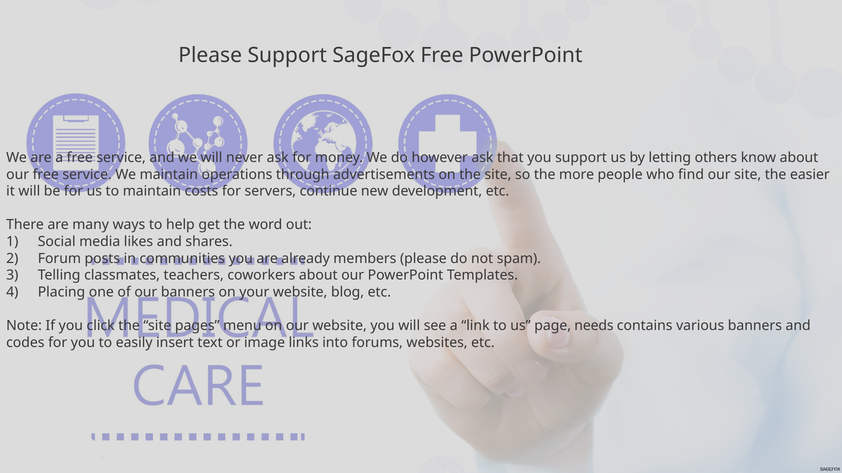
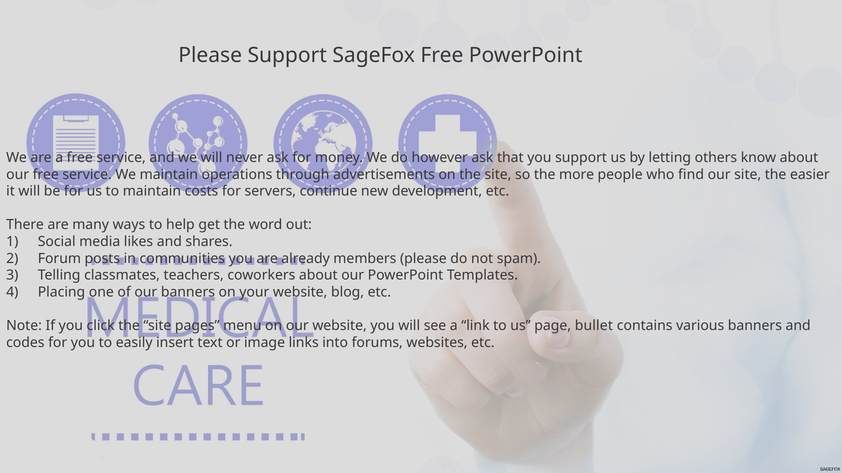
needs: needs -> bullet (594, 326)
